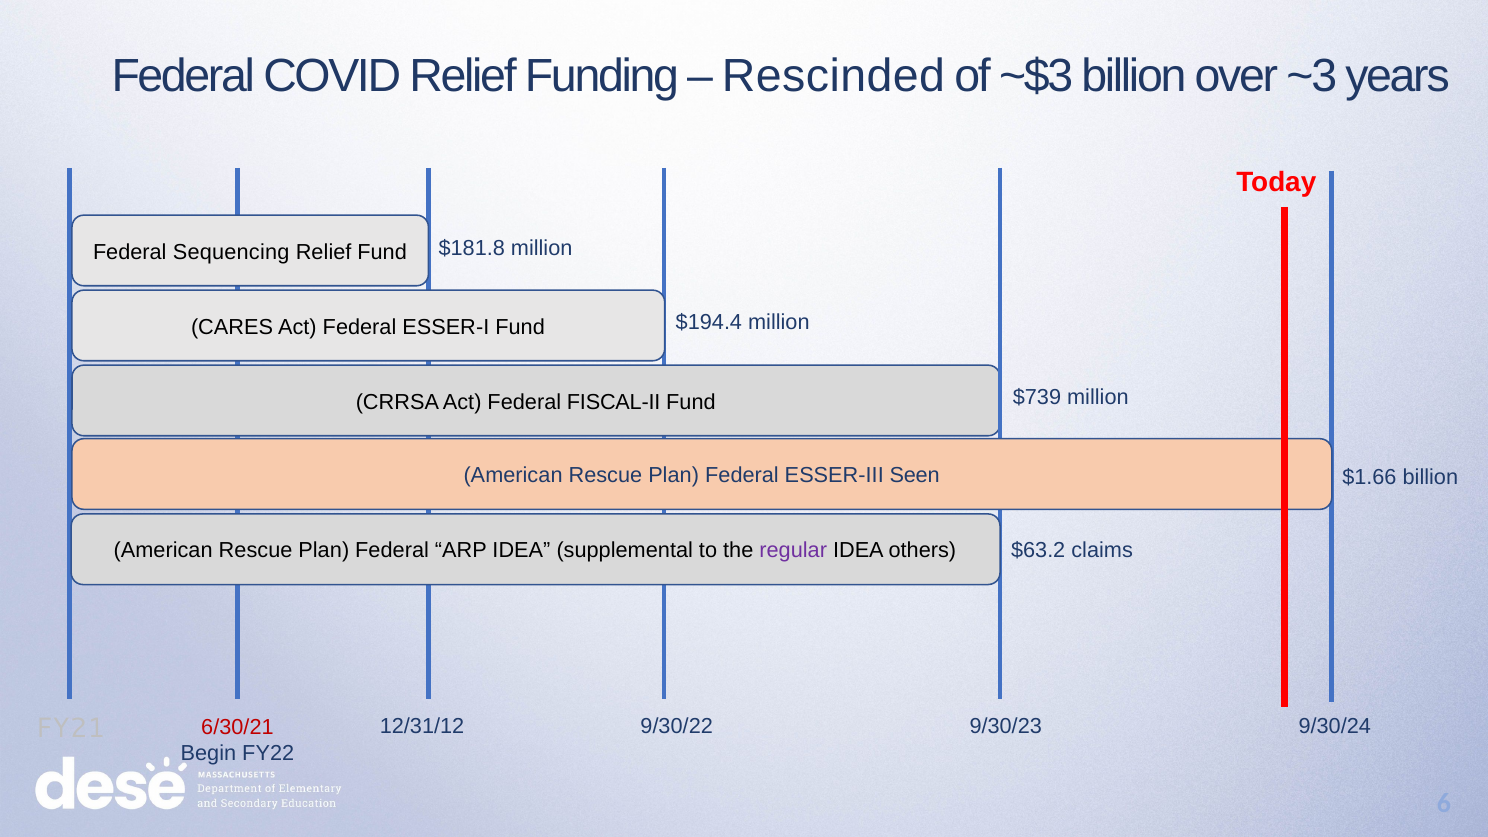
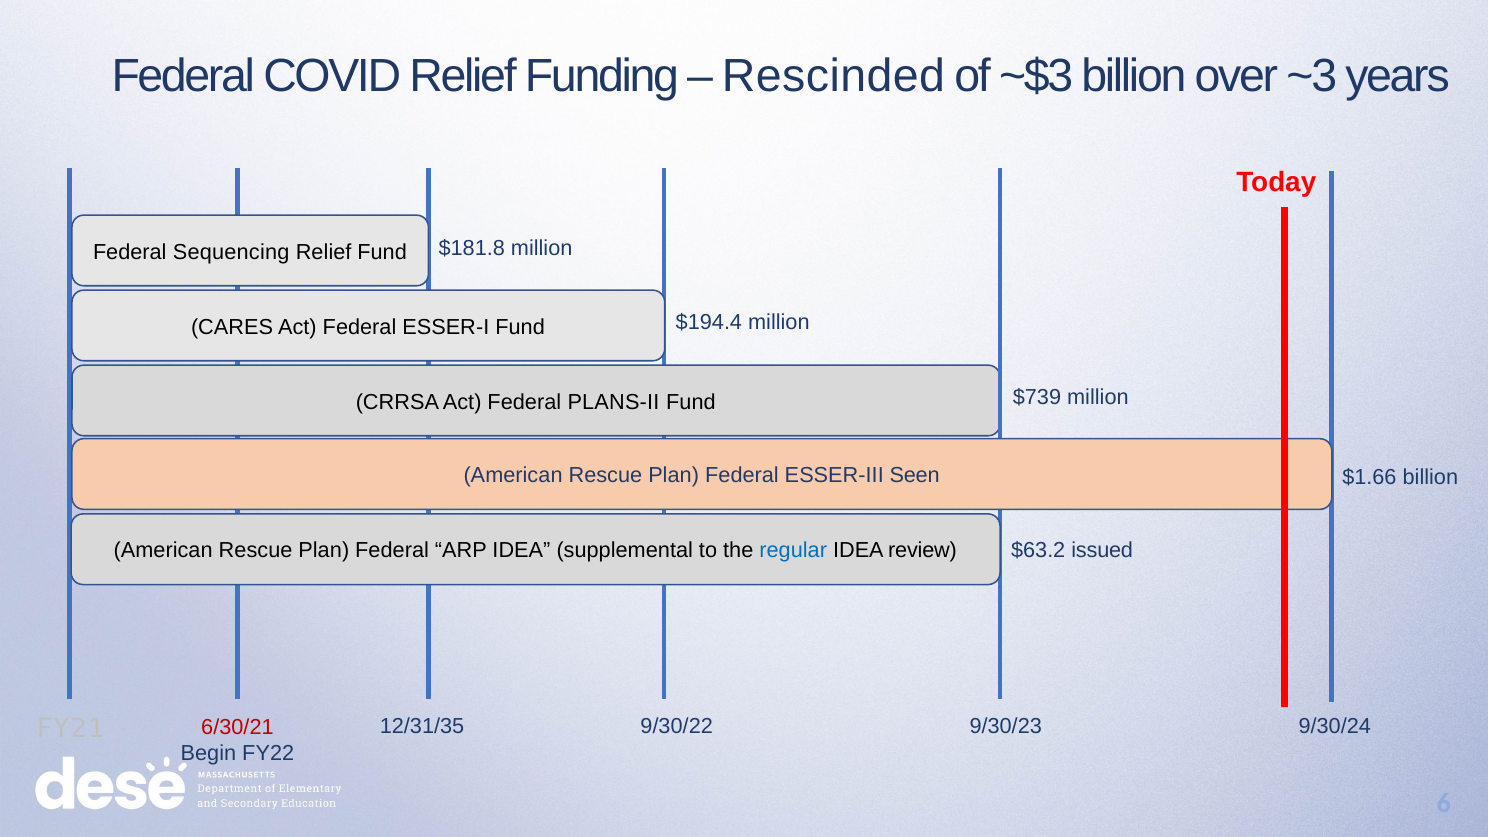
FISCAL-II: FISCAL-II -> PLANS-II (613, 402)
regular colour: purple -> blue (793, 551)
others: others -> review (922, 551)
claims: claims -> issued (1102, 550)
12/31/12: 12/31/12 -> 12/31/35 (422, 727)
